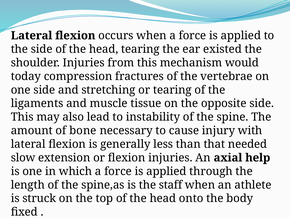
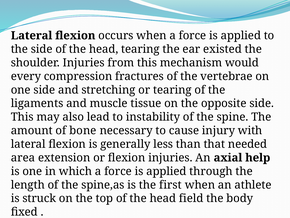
today: today -> every (26, 76)
slow: slow -> area (23, 157)
staff: staff -> first (170, 184)
onto: onto -> field (191, 198)
